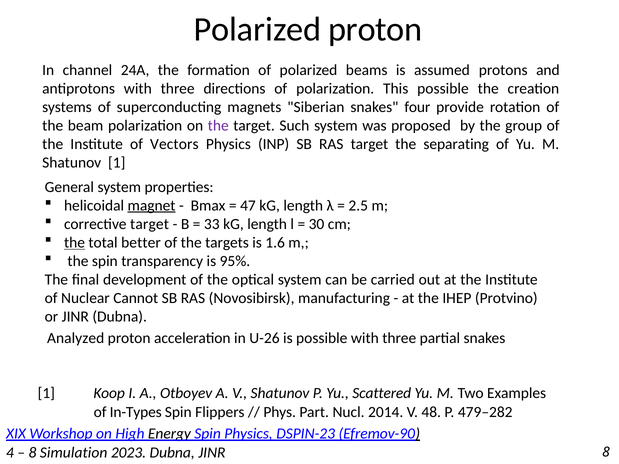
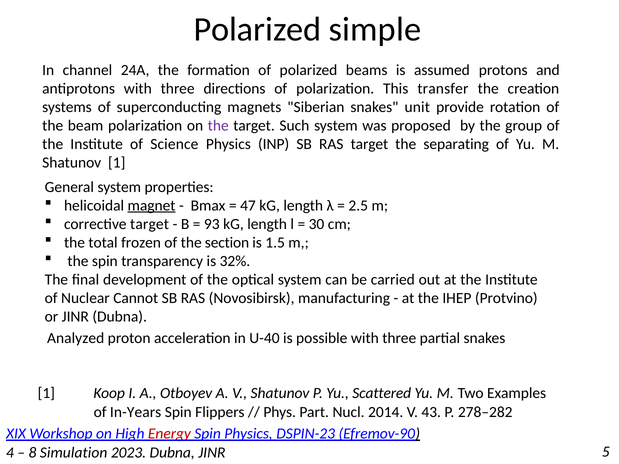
Polarized proton: proton -> simple (375, 29)
This possible: possible -> transfer (443, 89)
four: four -> unit (417, 107)
Vectors: Vectors -> Science (174, 144)
33: 33 -> 93 (212, 224)
the underline: present -> none (75, 243)
better: better -> frozen (141, 243)
targets: targets -> section (227, 243)
1.6: 1.6 -> 1.5 (275, 243)
95%: 95% -> 32% (235, 261)
U-26: U-26 -> U-40 (264, 338)
In-Types: In-Types -> In-Years (136, 412)
48: 48 -> 43 (431, 412)
479–282: 479–282 -> 278–282 (485, 412)
Energy colour: black -> red (169, 434)
JINR 8: 8 -> 5 (606, 452)
